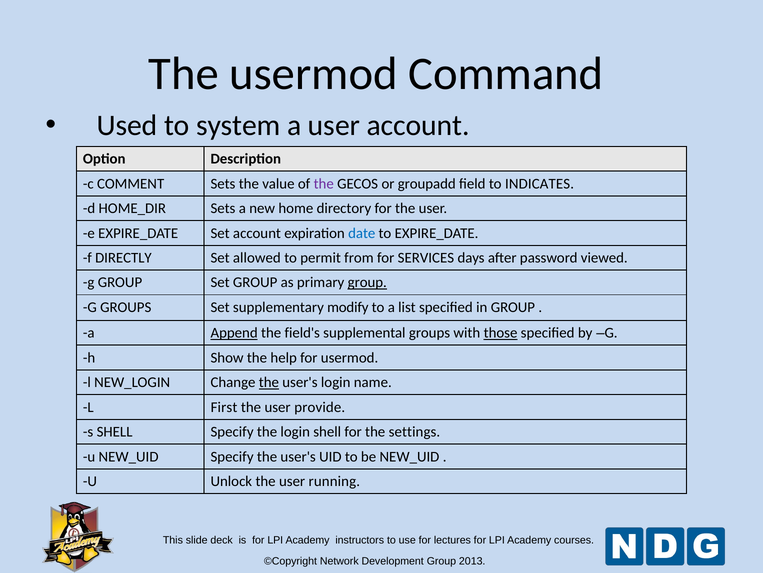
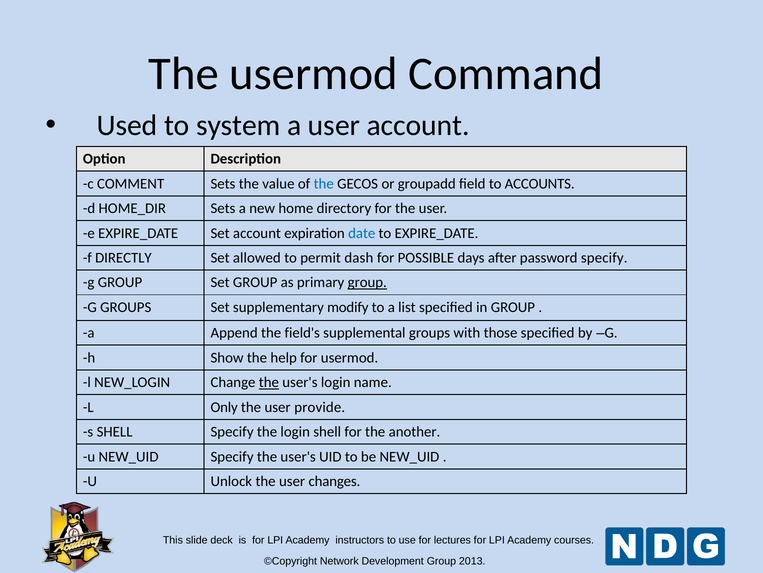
the colour: purple -> blue (324, 183)
INDICATES: INDICATES -> ACCOUNTS (540, 183)
from: from -> dash (359, 258)
SERVICES: SERVICES -> POSSIBLE (426, 258)
password viewed: viewed -> specify (604, 258)
Append underline: present -> none (234, 333)
those underline: present -> none (501, 333)
First: First -> Only (224, 407)
settings: settings -> another (414, 431)
running: running -> changes (334, 481)
